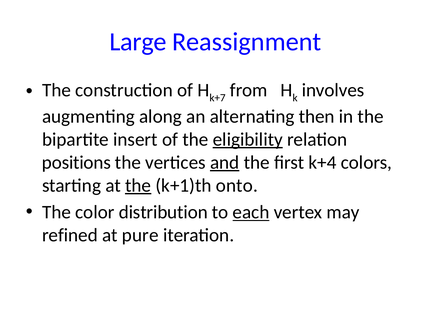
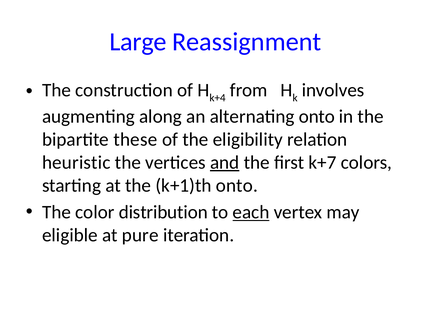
k+7: k+7 -> k+4 (218, 98)
alternating then: then -> onto (317, 117)
insert: insert -> these (135, 140)
eligibility underline: present -> none (248, 140)
positions: positions -> heuristic (76, 163)
k+4: k+4 -> k+7 (323, 163)
the underline: present -> none (138, 186)
refined: refined -> eligible (70, 235)
